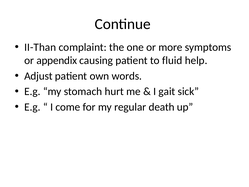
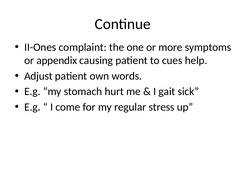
II-Than: II-Than -> II-Ones (40, 47)
fluid: fluid -> cues (172, 60)
death: death -> stress (162, 107)
